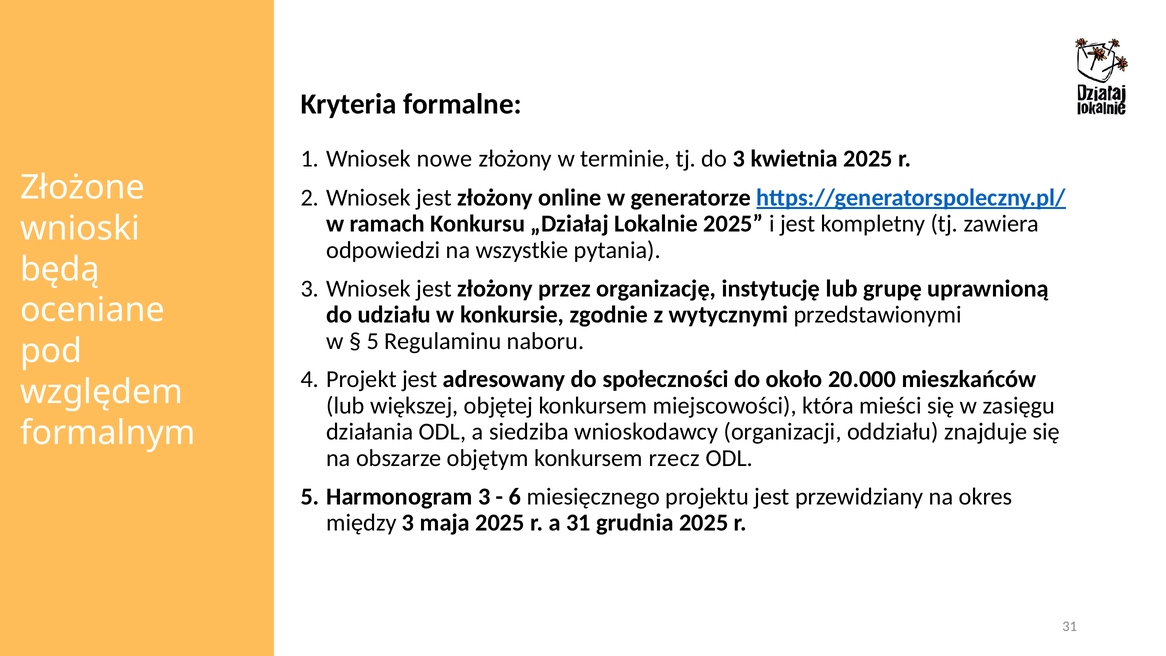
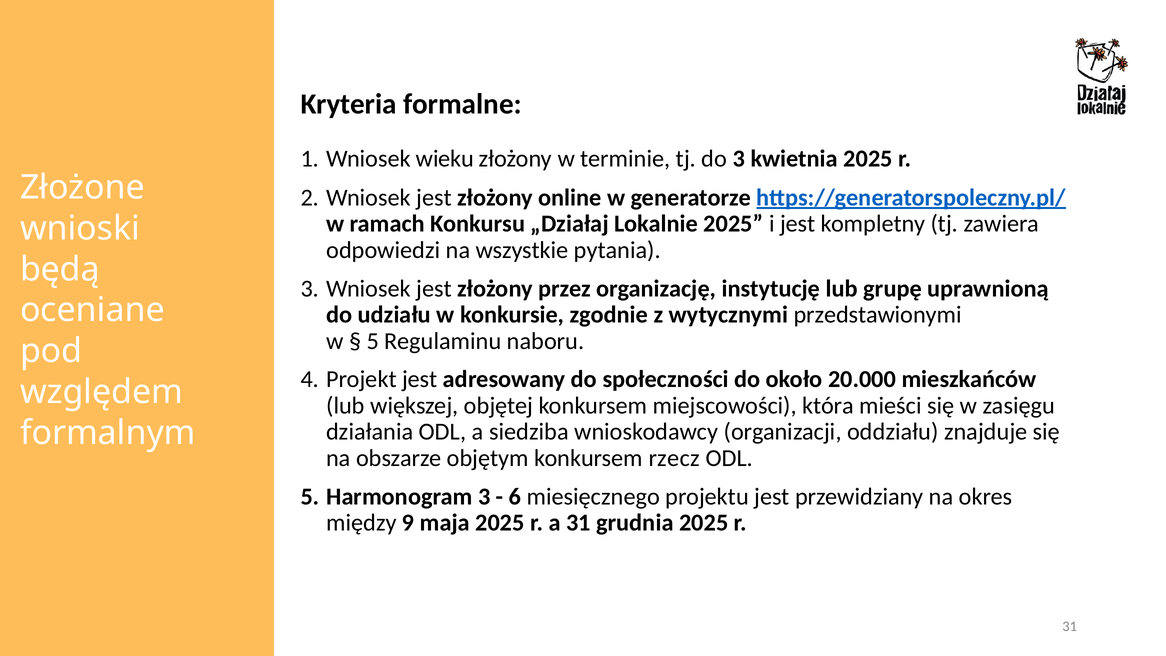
nowe: nowe -> wieku (445, 159)
między 3: 3 -> 9 (408, 523)
